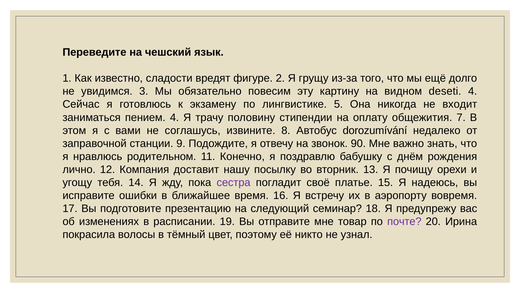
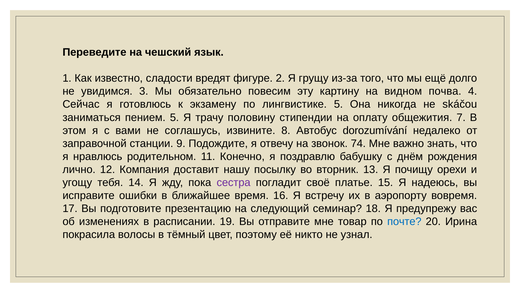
deseti: deseti -> почва (445, 91)
входит: входит -> skáčou (460, 104)
пением 4: 4 -> 5 (174, 117)
90: 90 -> 74 (358, 143)
почте colour: purple -> blue (404, 221)
